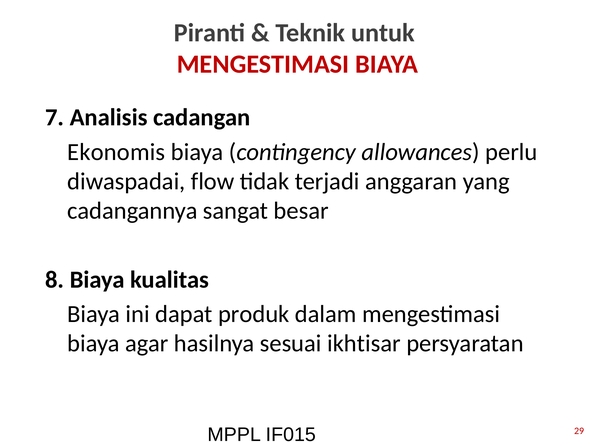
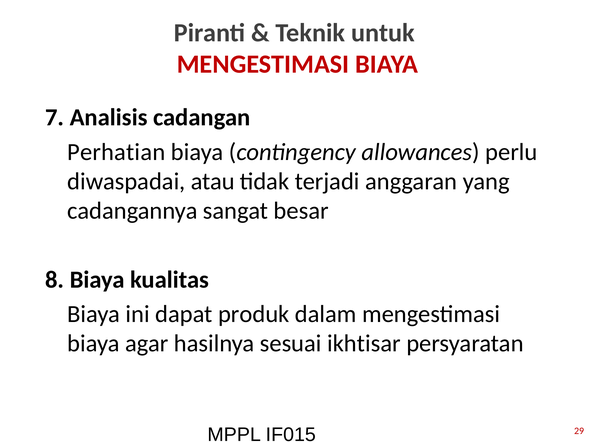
Ekonomis: Ekonomis -> Perhatian (116, 152)
flow: flow -> atau (213, 182)
